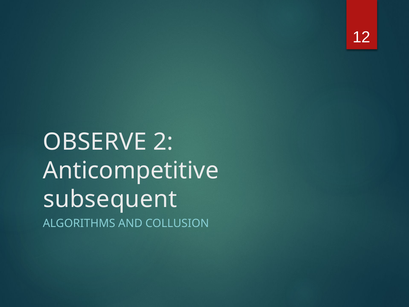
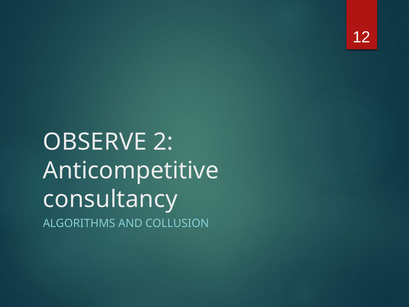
subsequent: subsequent -> consultancy (110, 199)
